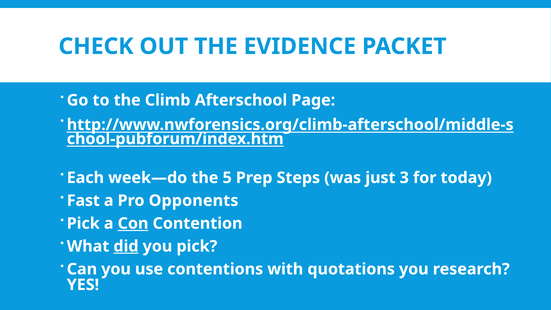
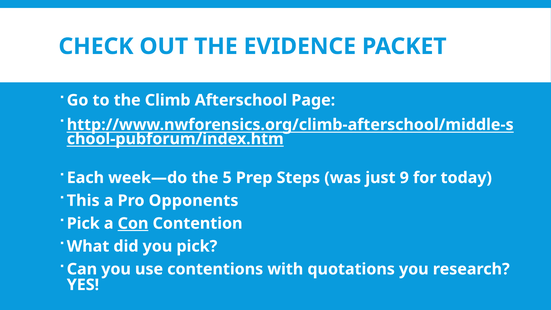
3: 3 -> 9 (404, 178)
Fast: Fast -> This (83, 201)
did underline: present -> none (126, 246)
